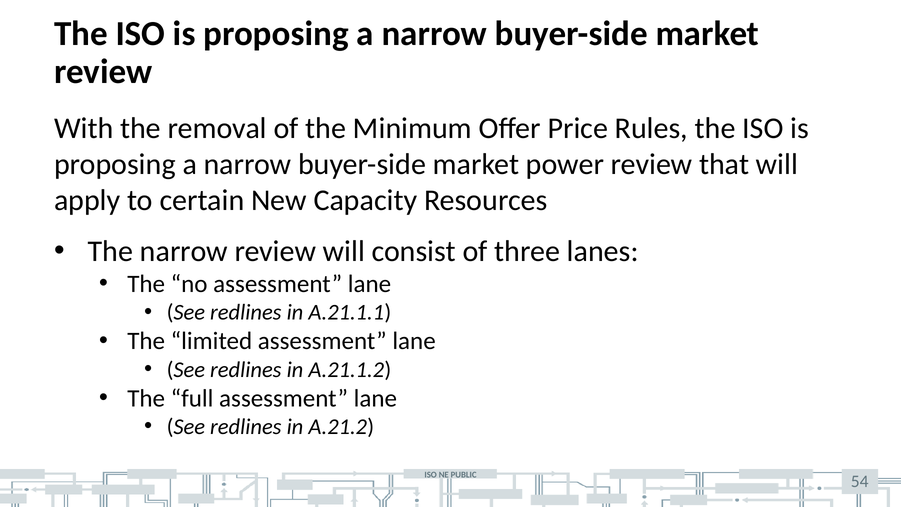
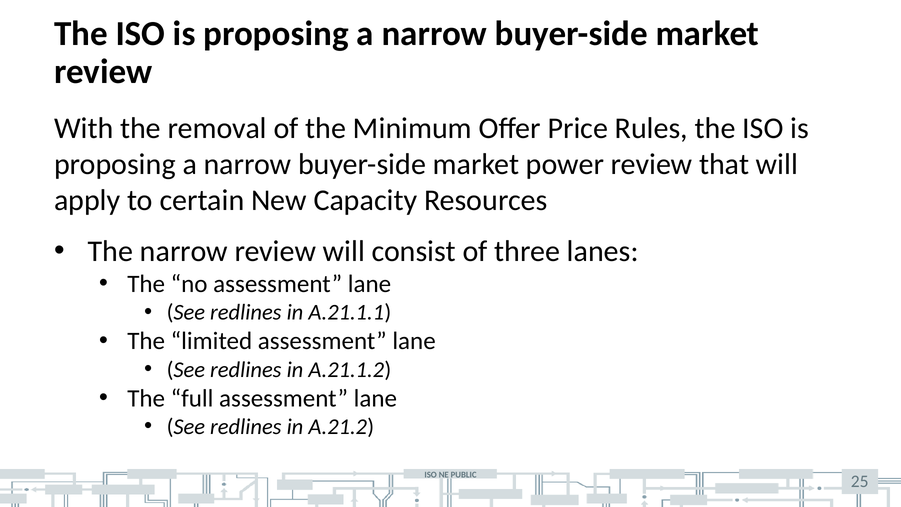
54: 54 -> 25 (860, 481)
